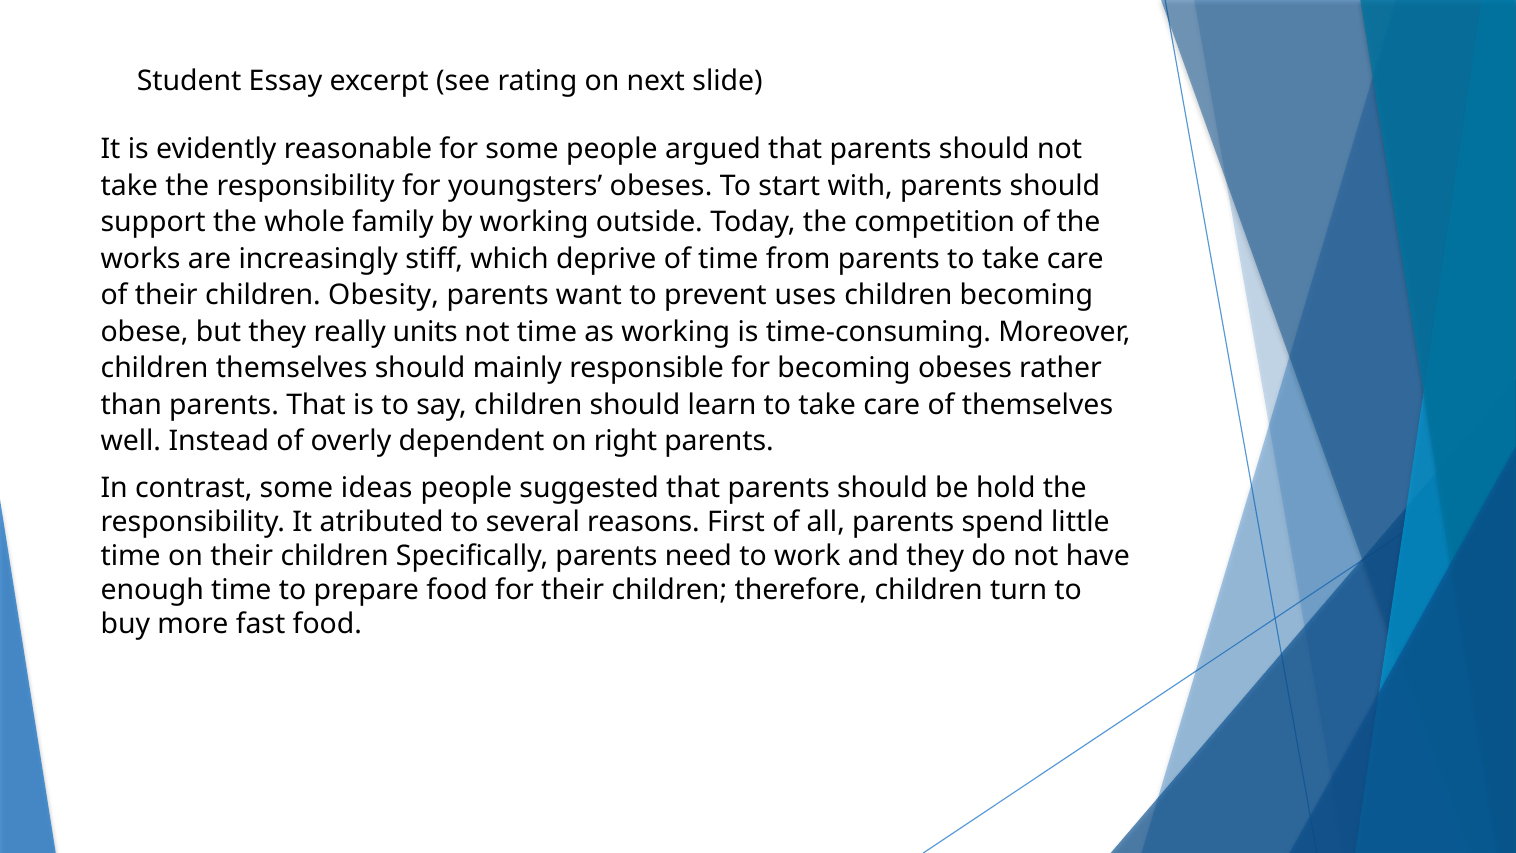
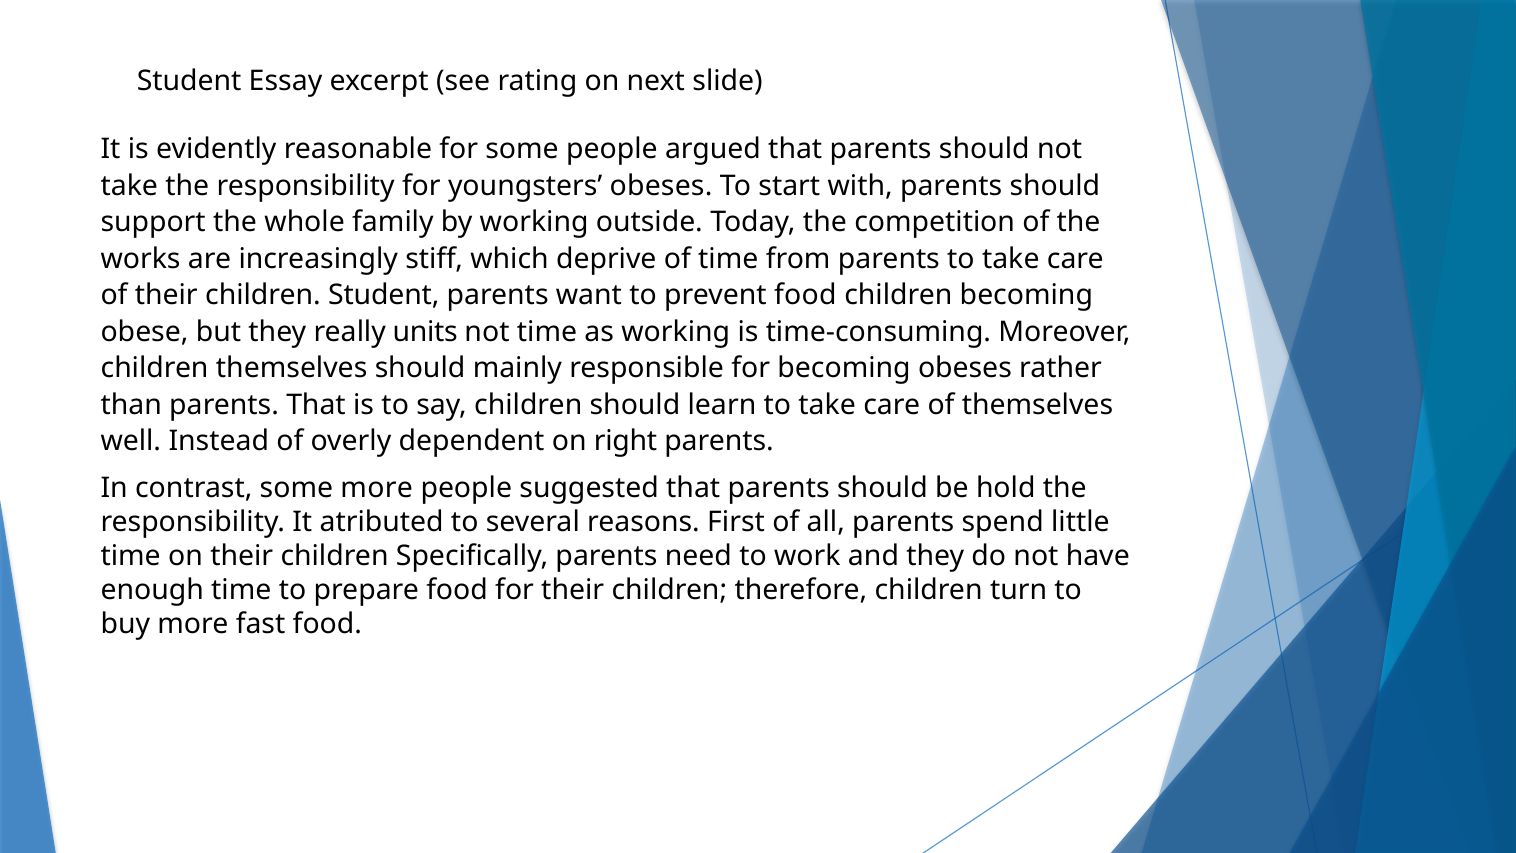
children Obesity: Obesity -> Student (384, 295)
prevent uses: uses -> food (805, 295)
some ideas: ideas -> more (377, 488)
